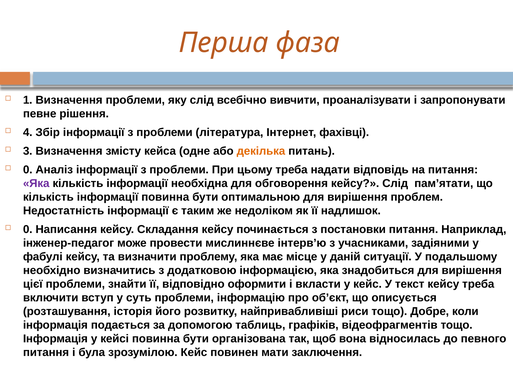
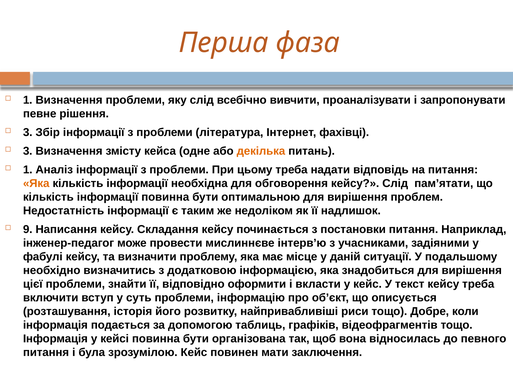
4: 4 -> 3 (28, 132)
0: 0 -> 1 (28, 170)
Яка colour: purple -> orange (36, 183)
0: 0 -> 9 (28, 229)
